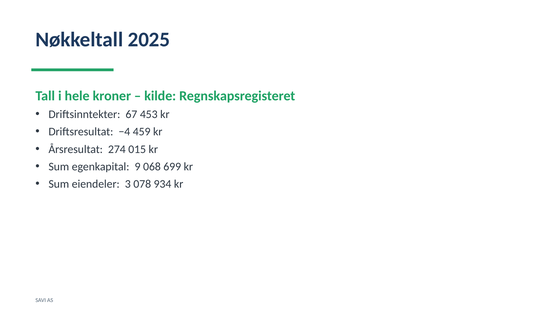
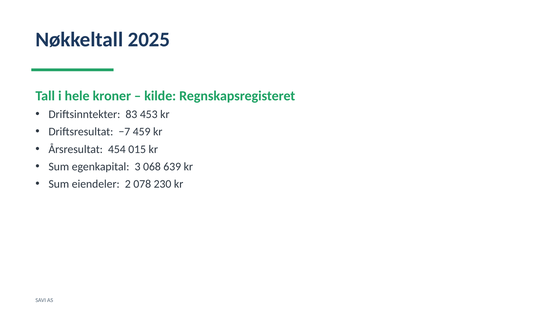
67: 67 -> 83 (131, 115)
−4: −4 -> −7 (124, 132)
274: 274 -> 454 (117, 149)
9: 9 -> 3 (138, 167)
699: 699 -> 639 (172, 167)
3: 3 -> 2 (128, 184)
934: 934 -> 230 (163, 184)
